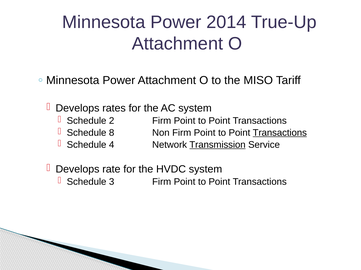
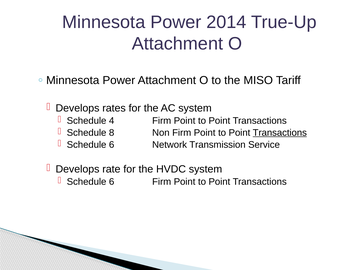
2: 2 -> 4 (112, 121)
4: 4 -> 6 (112, 145)
Transmission underline: present -> none (218, 145)
3: 3 -> 6 (112, 182)
